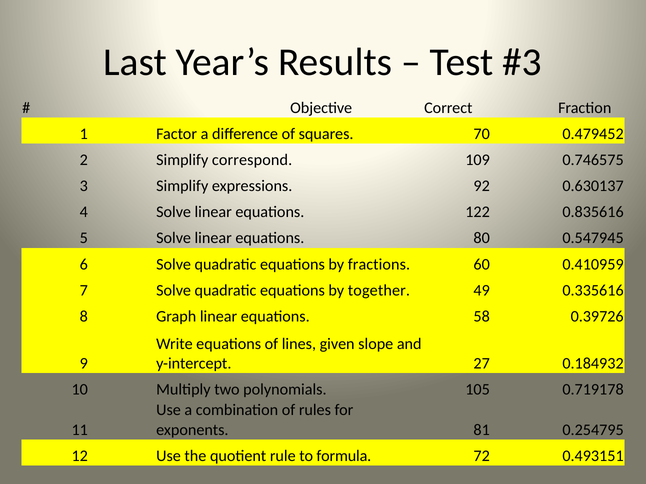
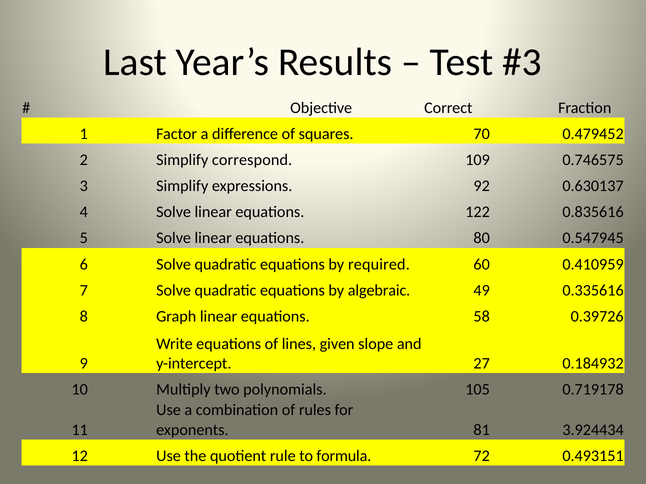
fractions: fractions -> required (379, 265)
together: together -> algebraic (379, 291)
0.254795: 0.254795 -> 3.924434 (593, 430)
